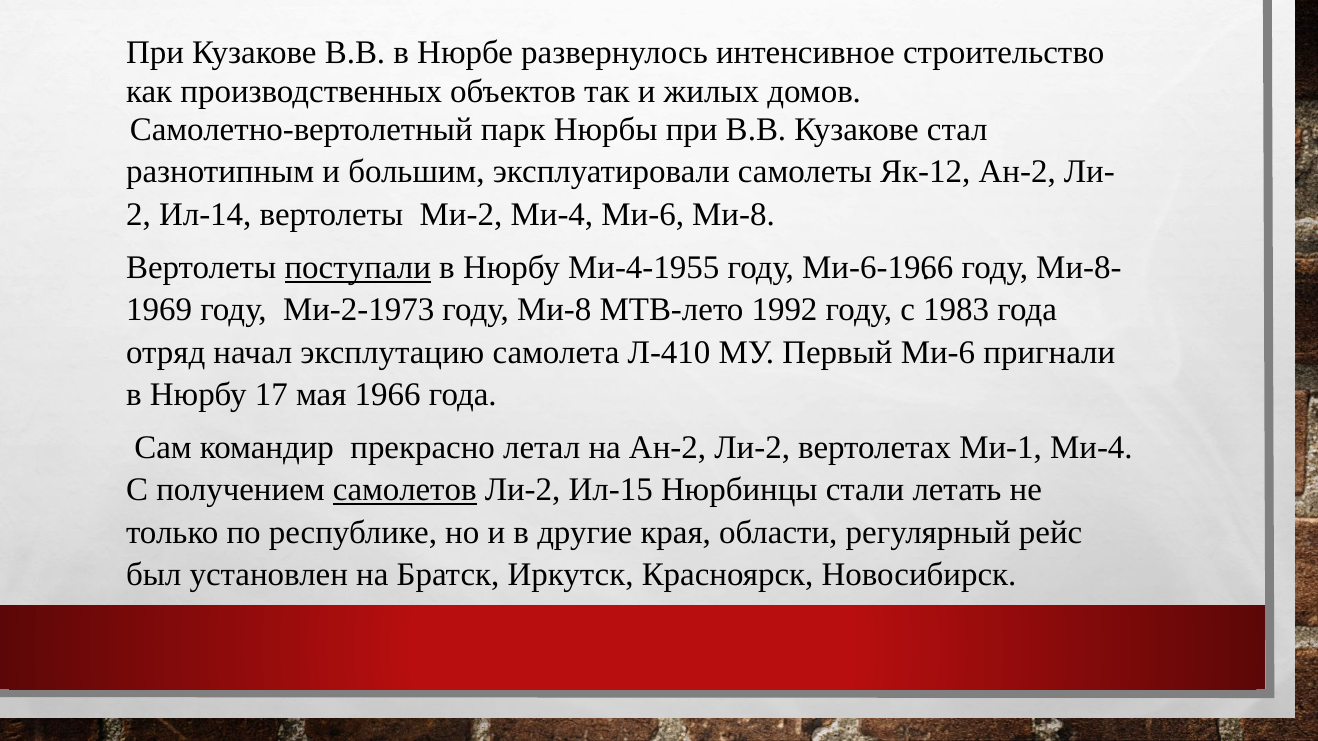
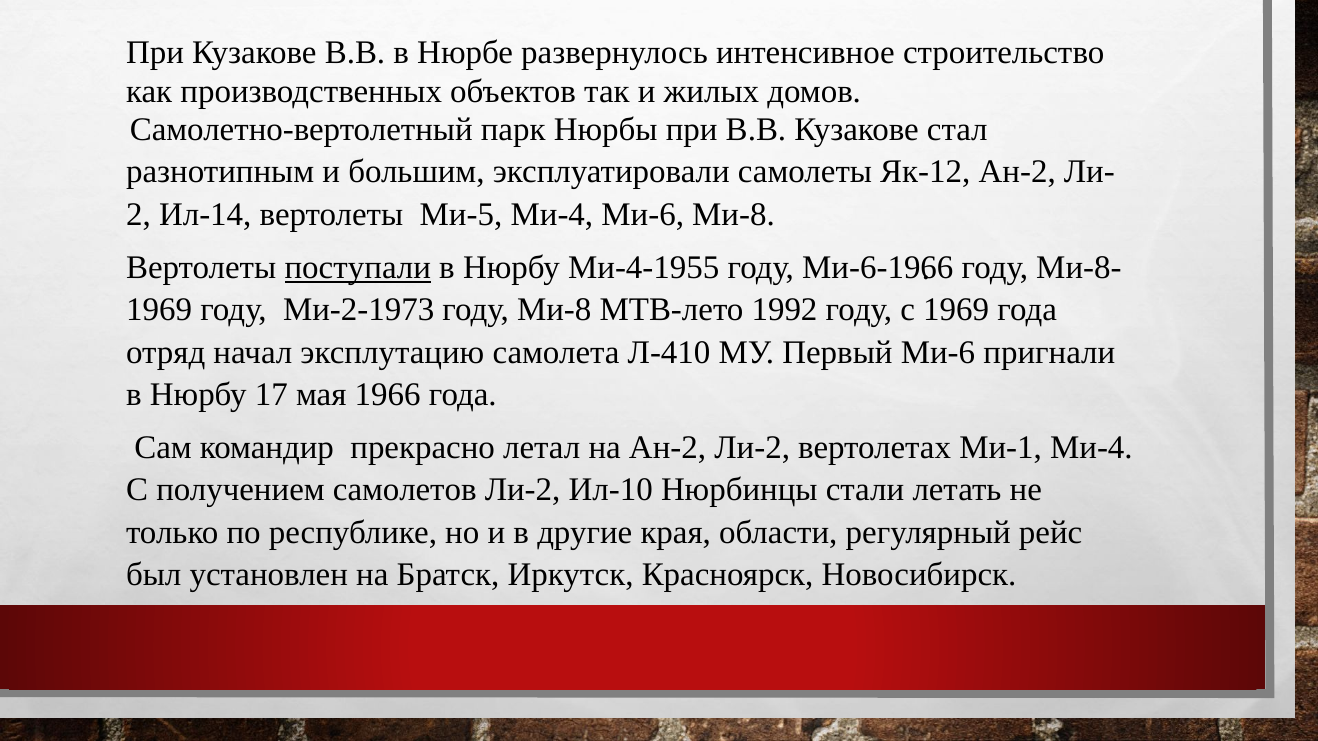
Ми-2: Ми-2 -> Ми-5 (461, 214)
с 1983: 1983 -> 1969 (956, 310)
самолетов underline: present -> none (405, 490)
Ил-15: Ил-15 -> Ил-10 (611, 490)
